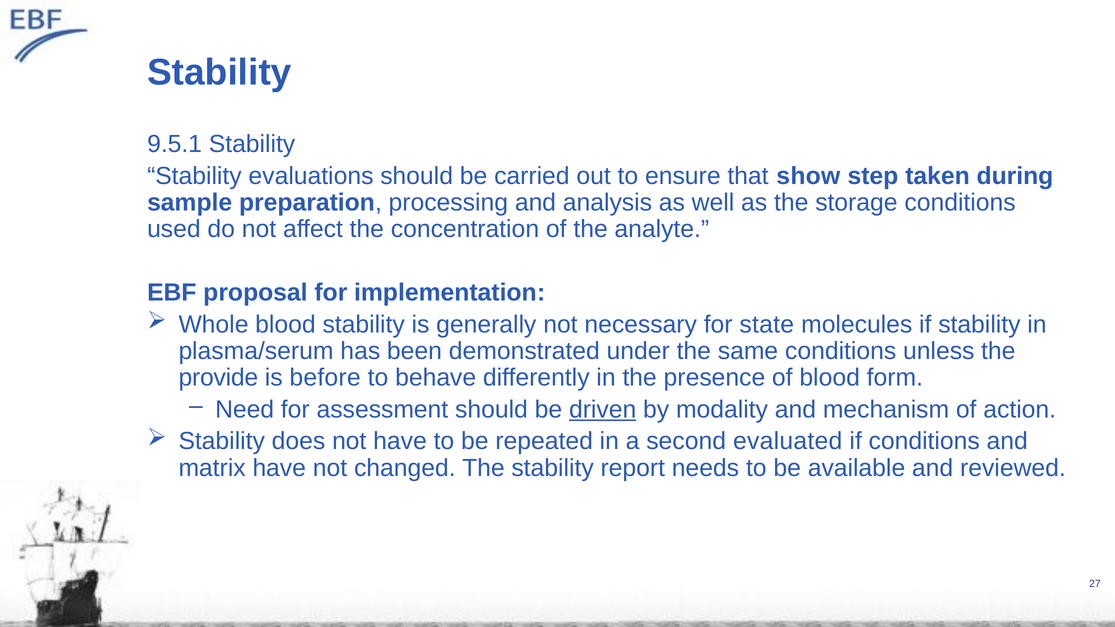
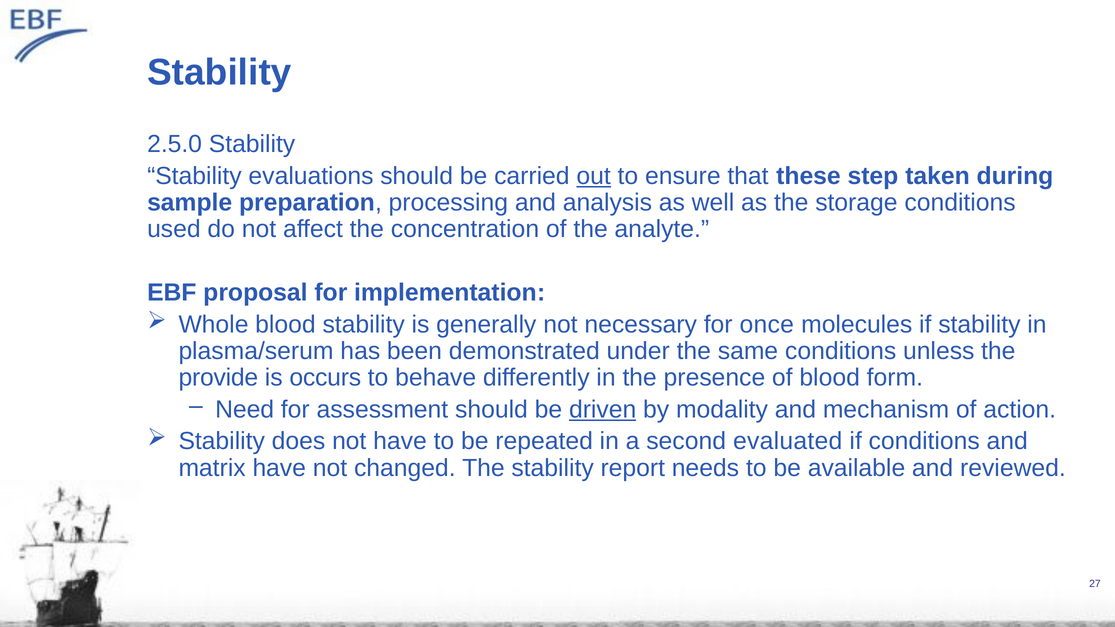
9.5.1: 9.5.1 -> 2.5.0 (175, 144)
out underline: none -> present (594, 176)
show: show -> these (808, 176)
state: state -> once (767, 324)
before: before -> occurs (325, 378)
